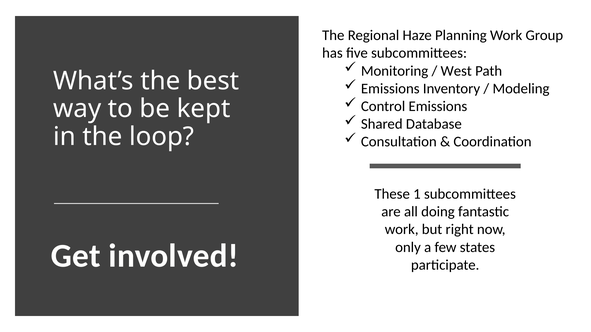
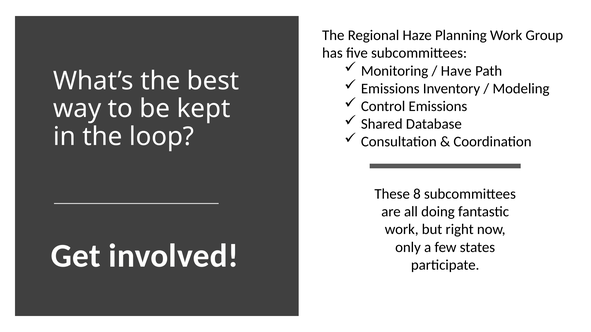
West: West -> Have (456, 71)
1: 1 -> 8 (417, 194)
